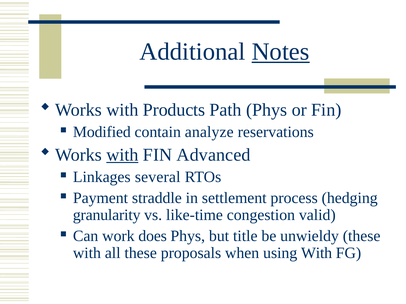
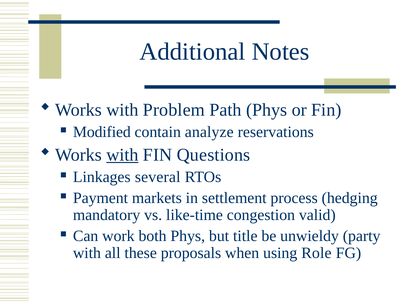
Notes underline: present -> none (281, 52)
Products: Products -> Problem (174, 110)
Advanced: Advanced -> Questions (214, 155)
straddle: straddle -> markets (157, 198)
granularity: granularity -> mandatory (107, 215)
does: does -> both (153, 236)
unwieldy these: these -> party (362, 236)
using With: With -> Role (316, 253)
